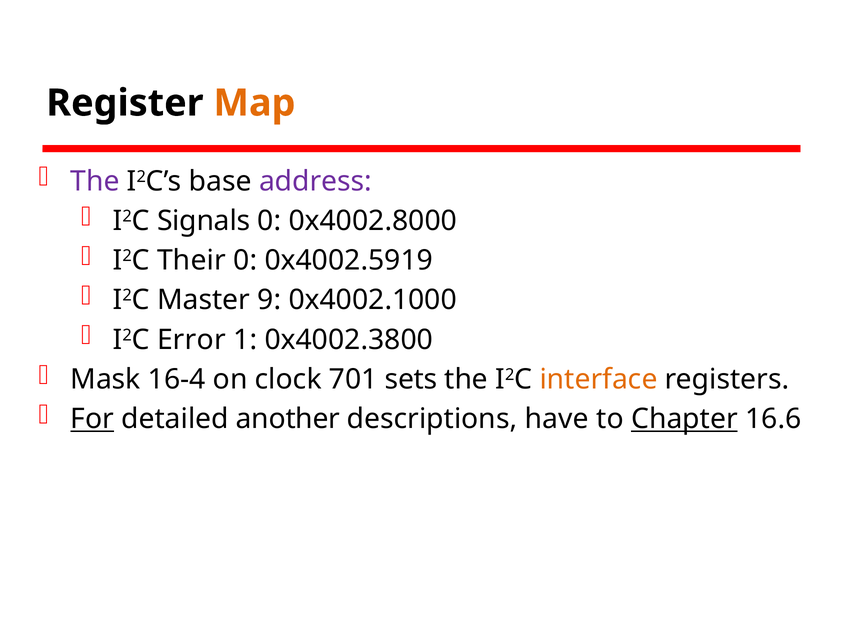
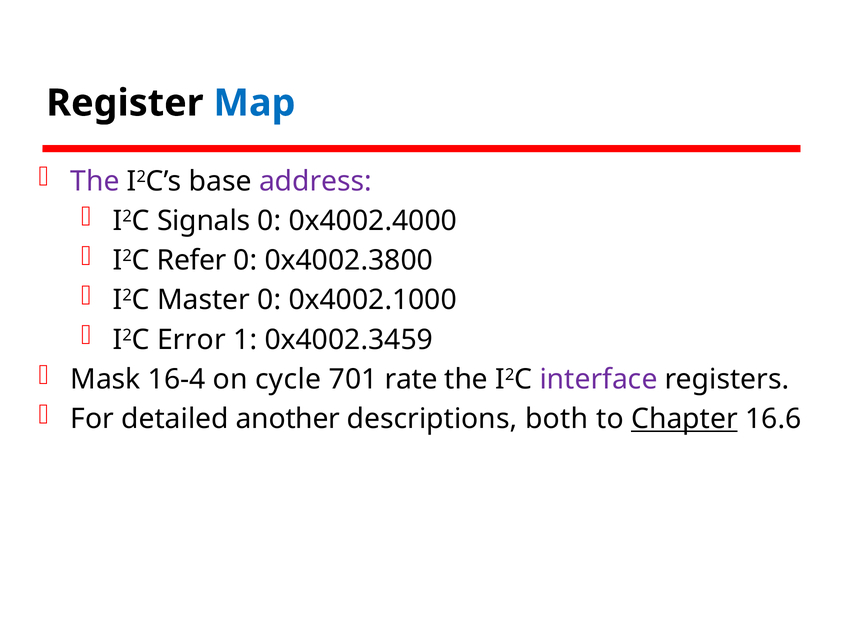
Map colour: orange -> blue (254, 103)
0x4002.8000: 0x4002.8000 -> 0x4002.4000 (373, 221)
Their: Their -> Refer (192, 261)
0x4002.5919: 0x4002.5919 -> 0x4002.3800 (349, 261)
Master 9: 9 -> 0 (269, 300)
0x4002.3800: 0x4002.3800 -> 0x4002.3459 (349, 340)
clock: clock -> cycle (288, 380)
sets: sets -> rate (411, 380)
interface colour: orange -> purple (599, 380)
For underline: present -> none (92, 419)
have: have -> both (557, 419)
